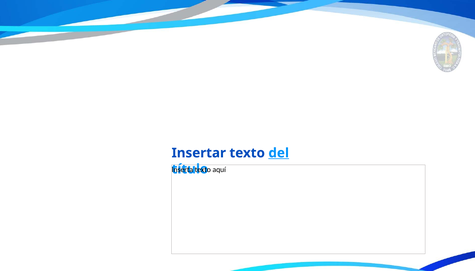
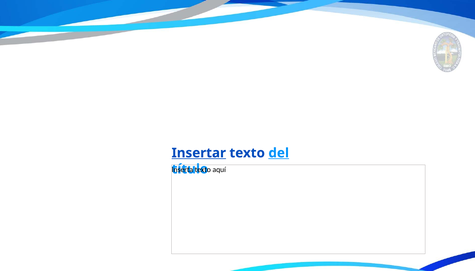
Insertar underline: none -> present (199, 153)
